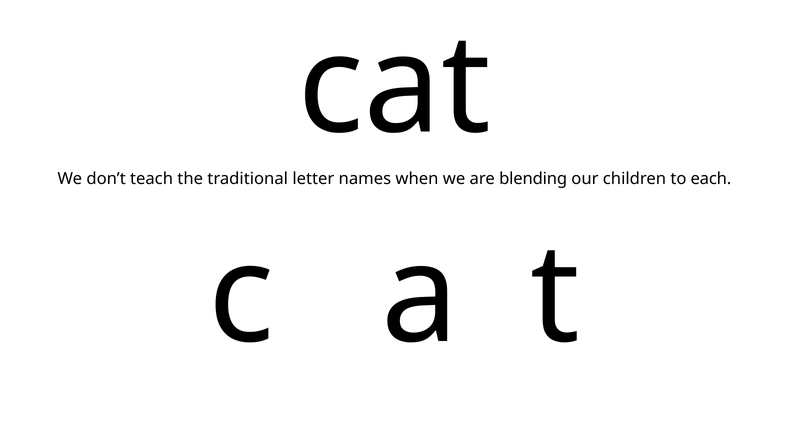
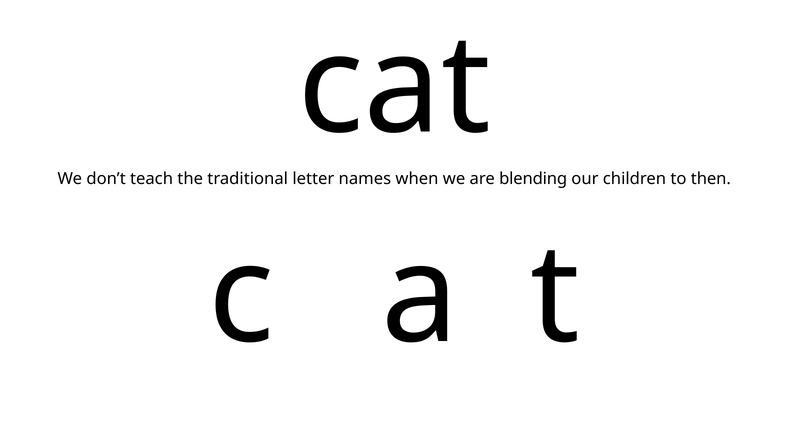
each: each -> then (711, 179)
